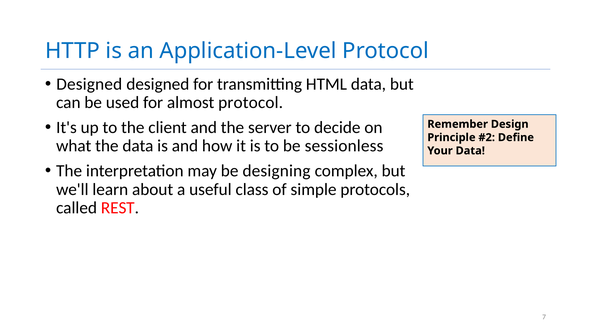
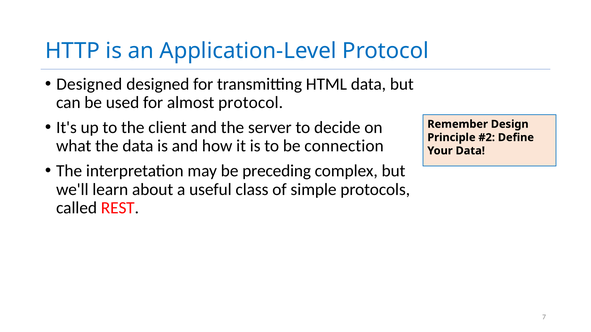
sessionless: sessionless -> connection (344, 146)
designing: designing -> preceding (277, 171)
